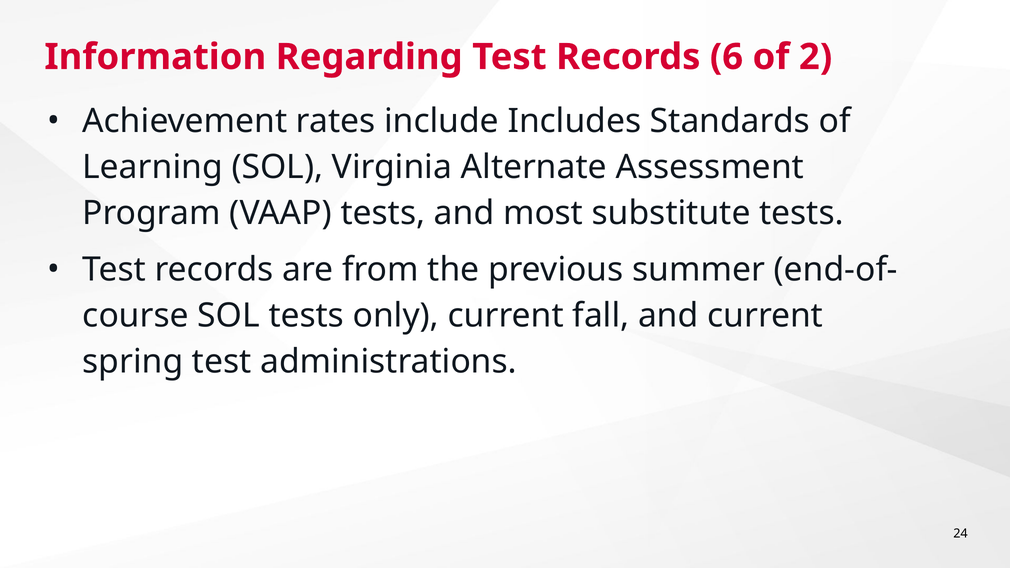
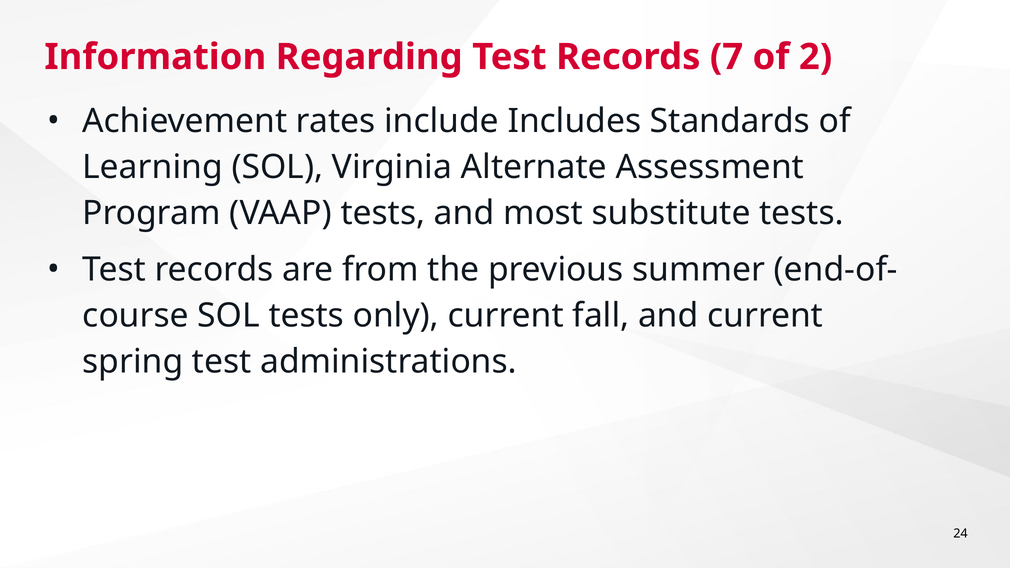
6: 6 -> 7 (726, 57)
